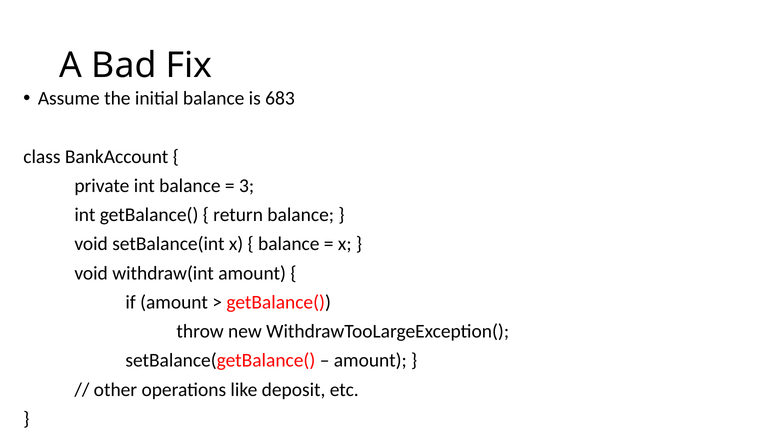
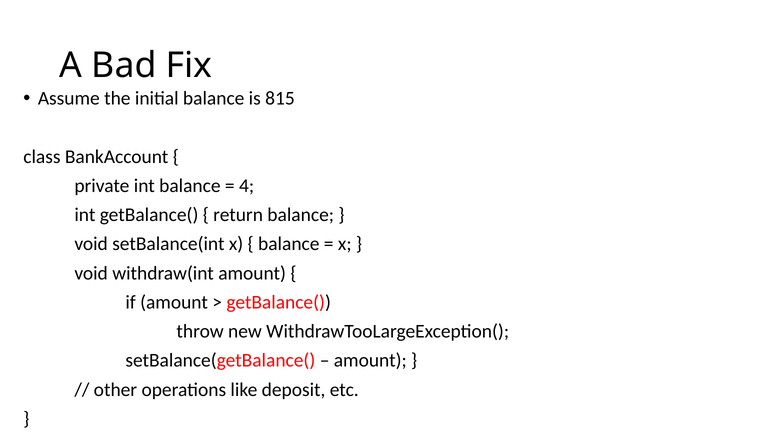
683: 683 -> 815 (280, 98)
3: 3 -> 4 (247, 186)
